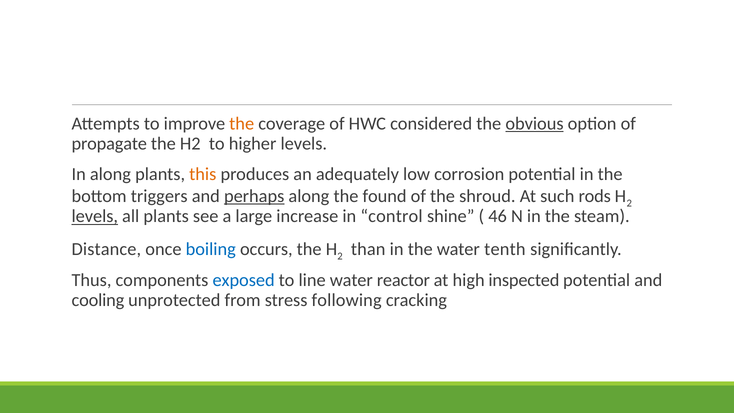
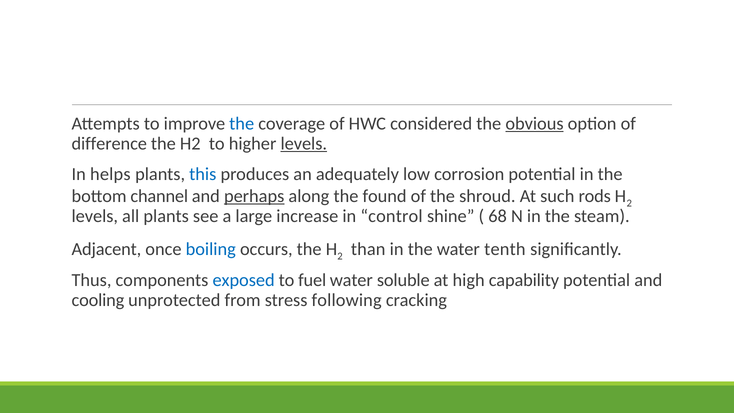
the colour: orange -> blue (242, 124)
propagate: propagate -> difference (109, 143)
levels underline: none -> present (304, 143)
In along: along -> helps (110, 174)
this colour: orange -> blue (203, 174)
triggers: triggers -> channel (159, 196)
levels underline: present -> none (95, 216)
46: 46 -> 68 (498, 216)
Distance: Distance -> Adjacent (106, 249)
line: line -> fuel (312, 280)
reactor: reactor -> soluble (403, 280)
inspected: inspected -> capability (524, 280)
